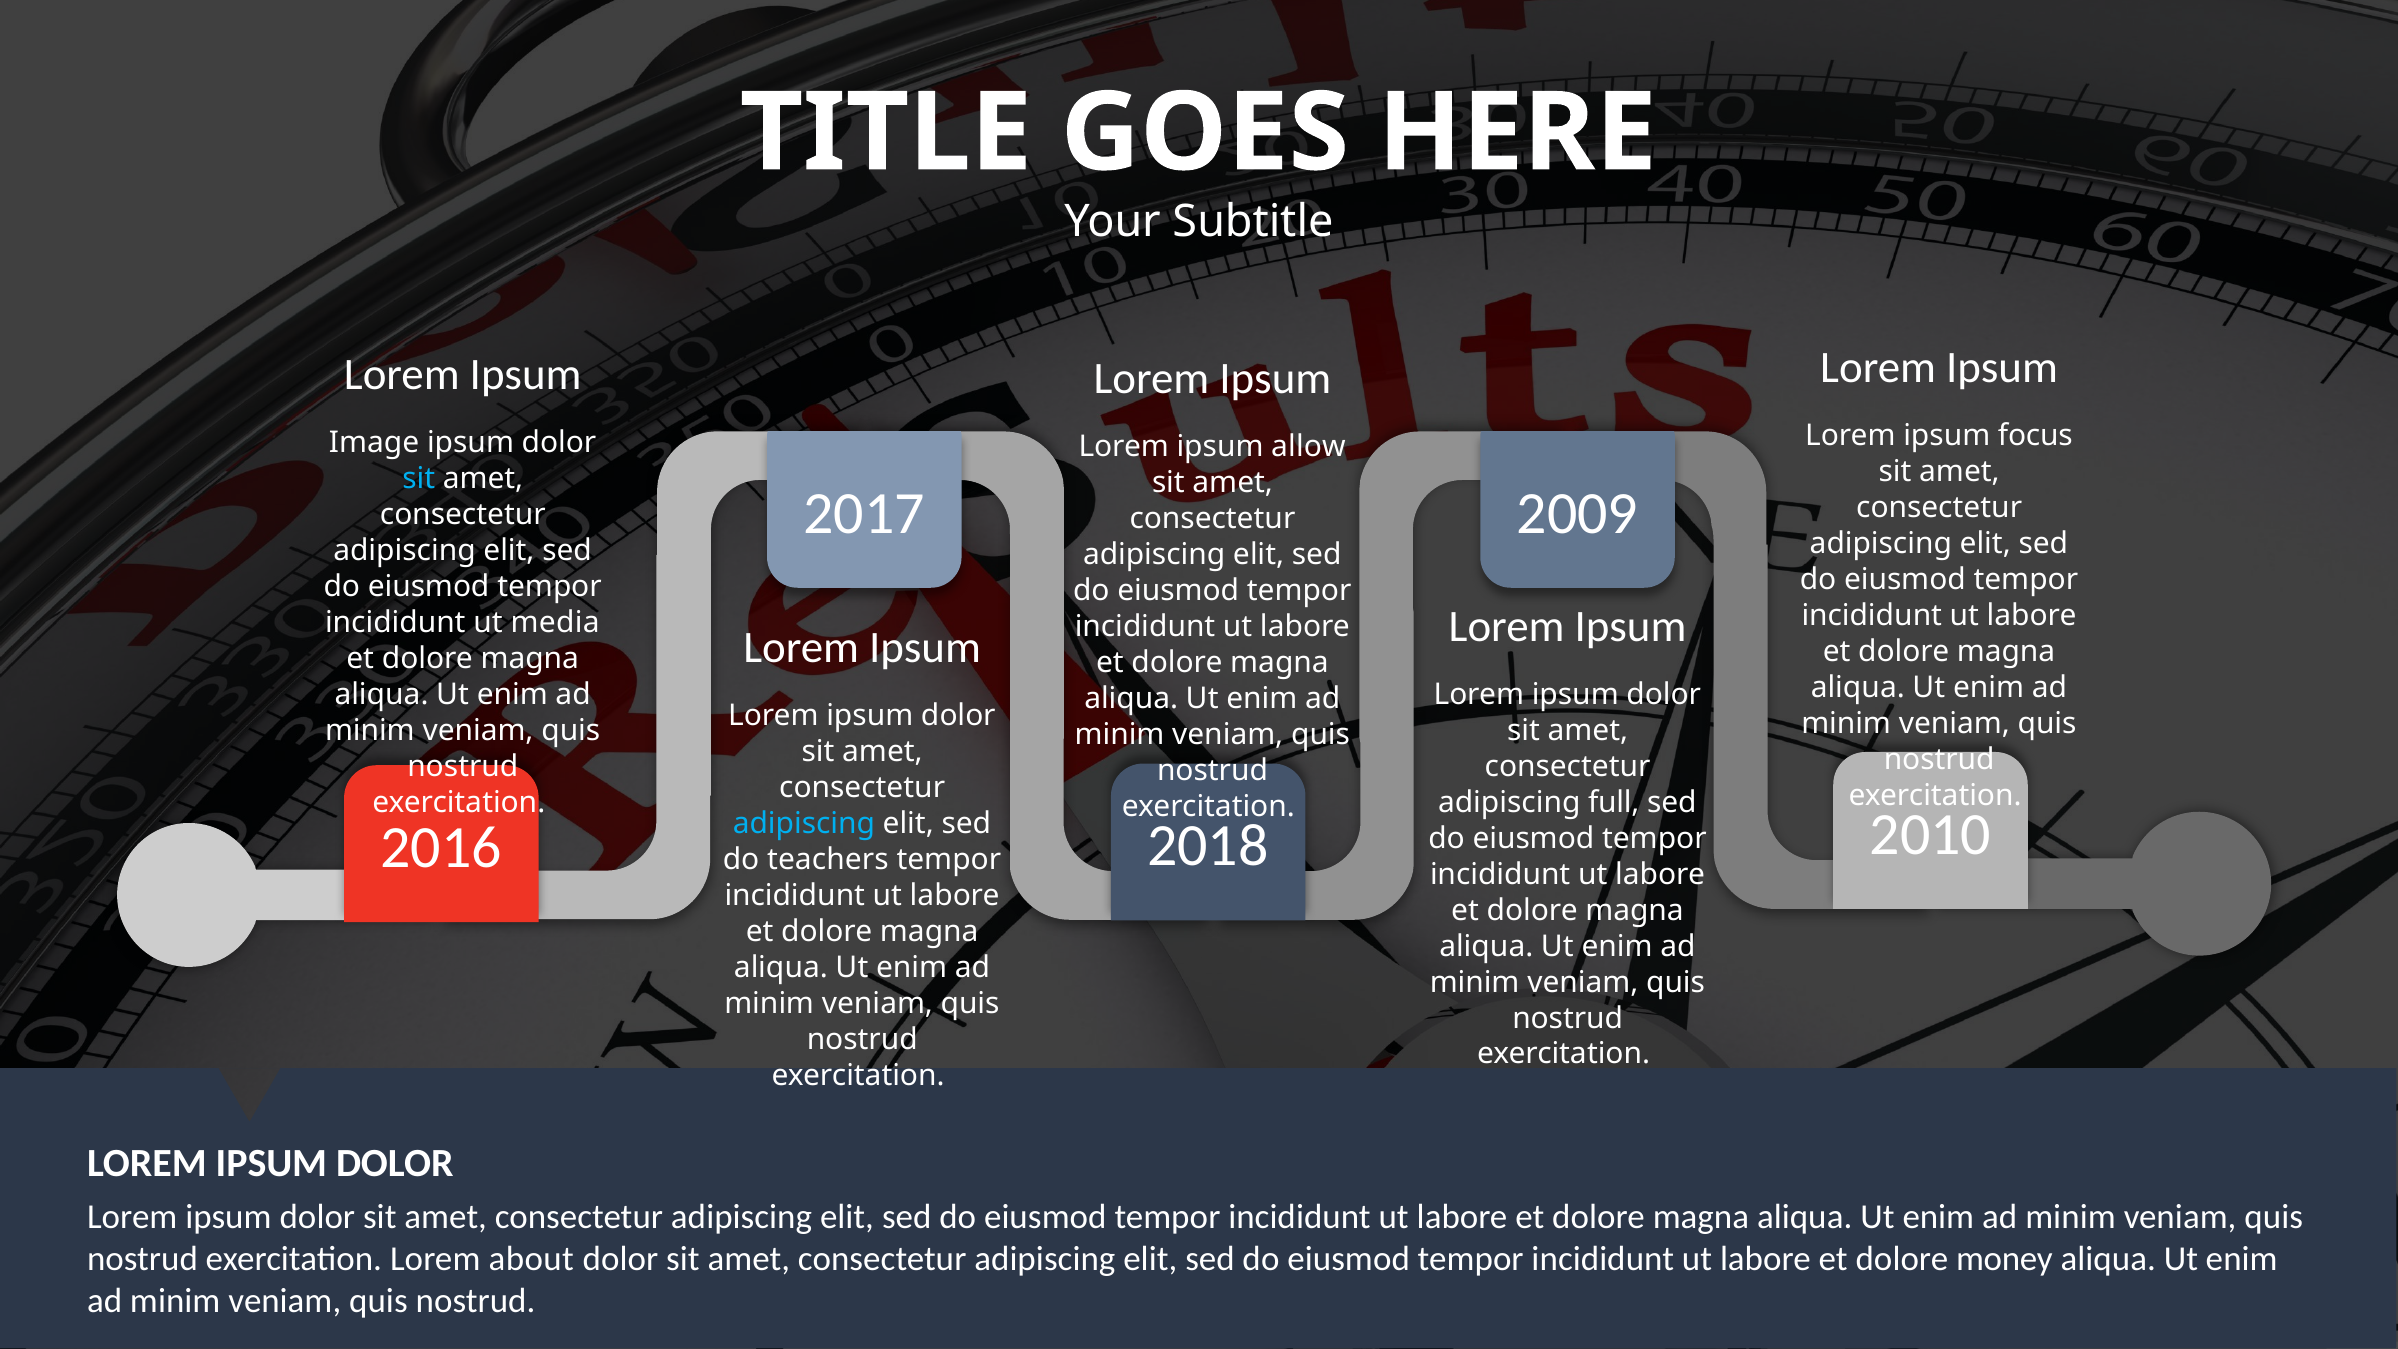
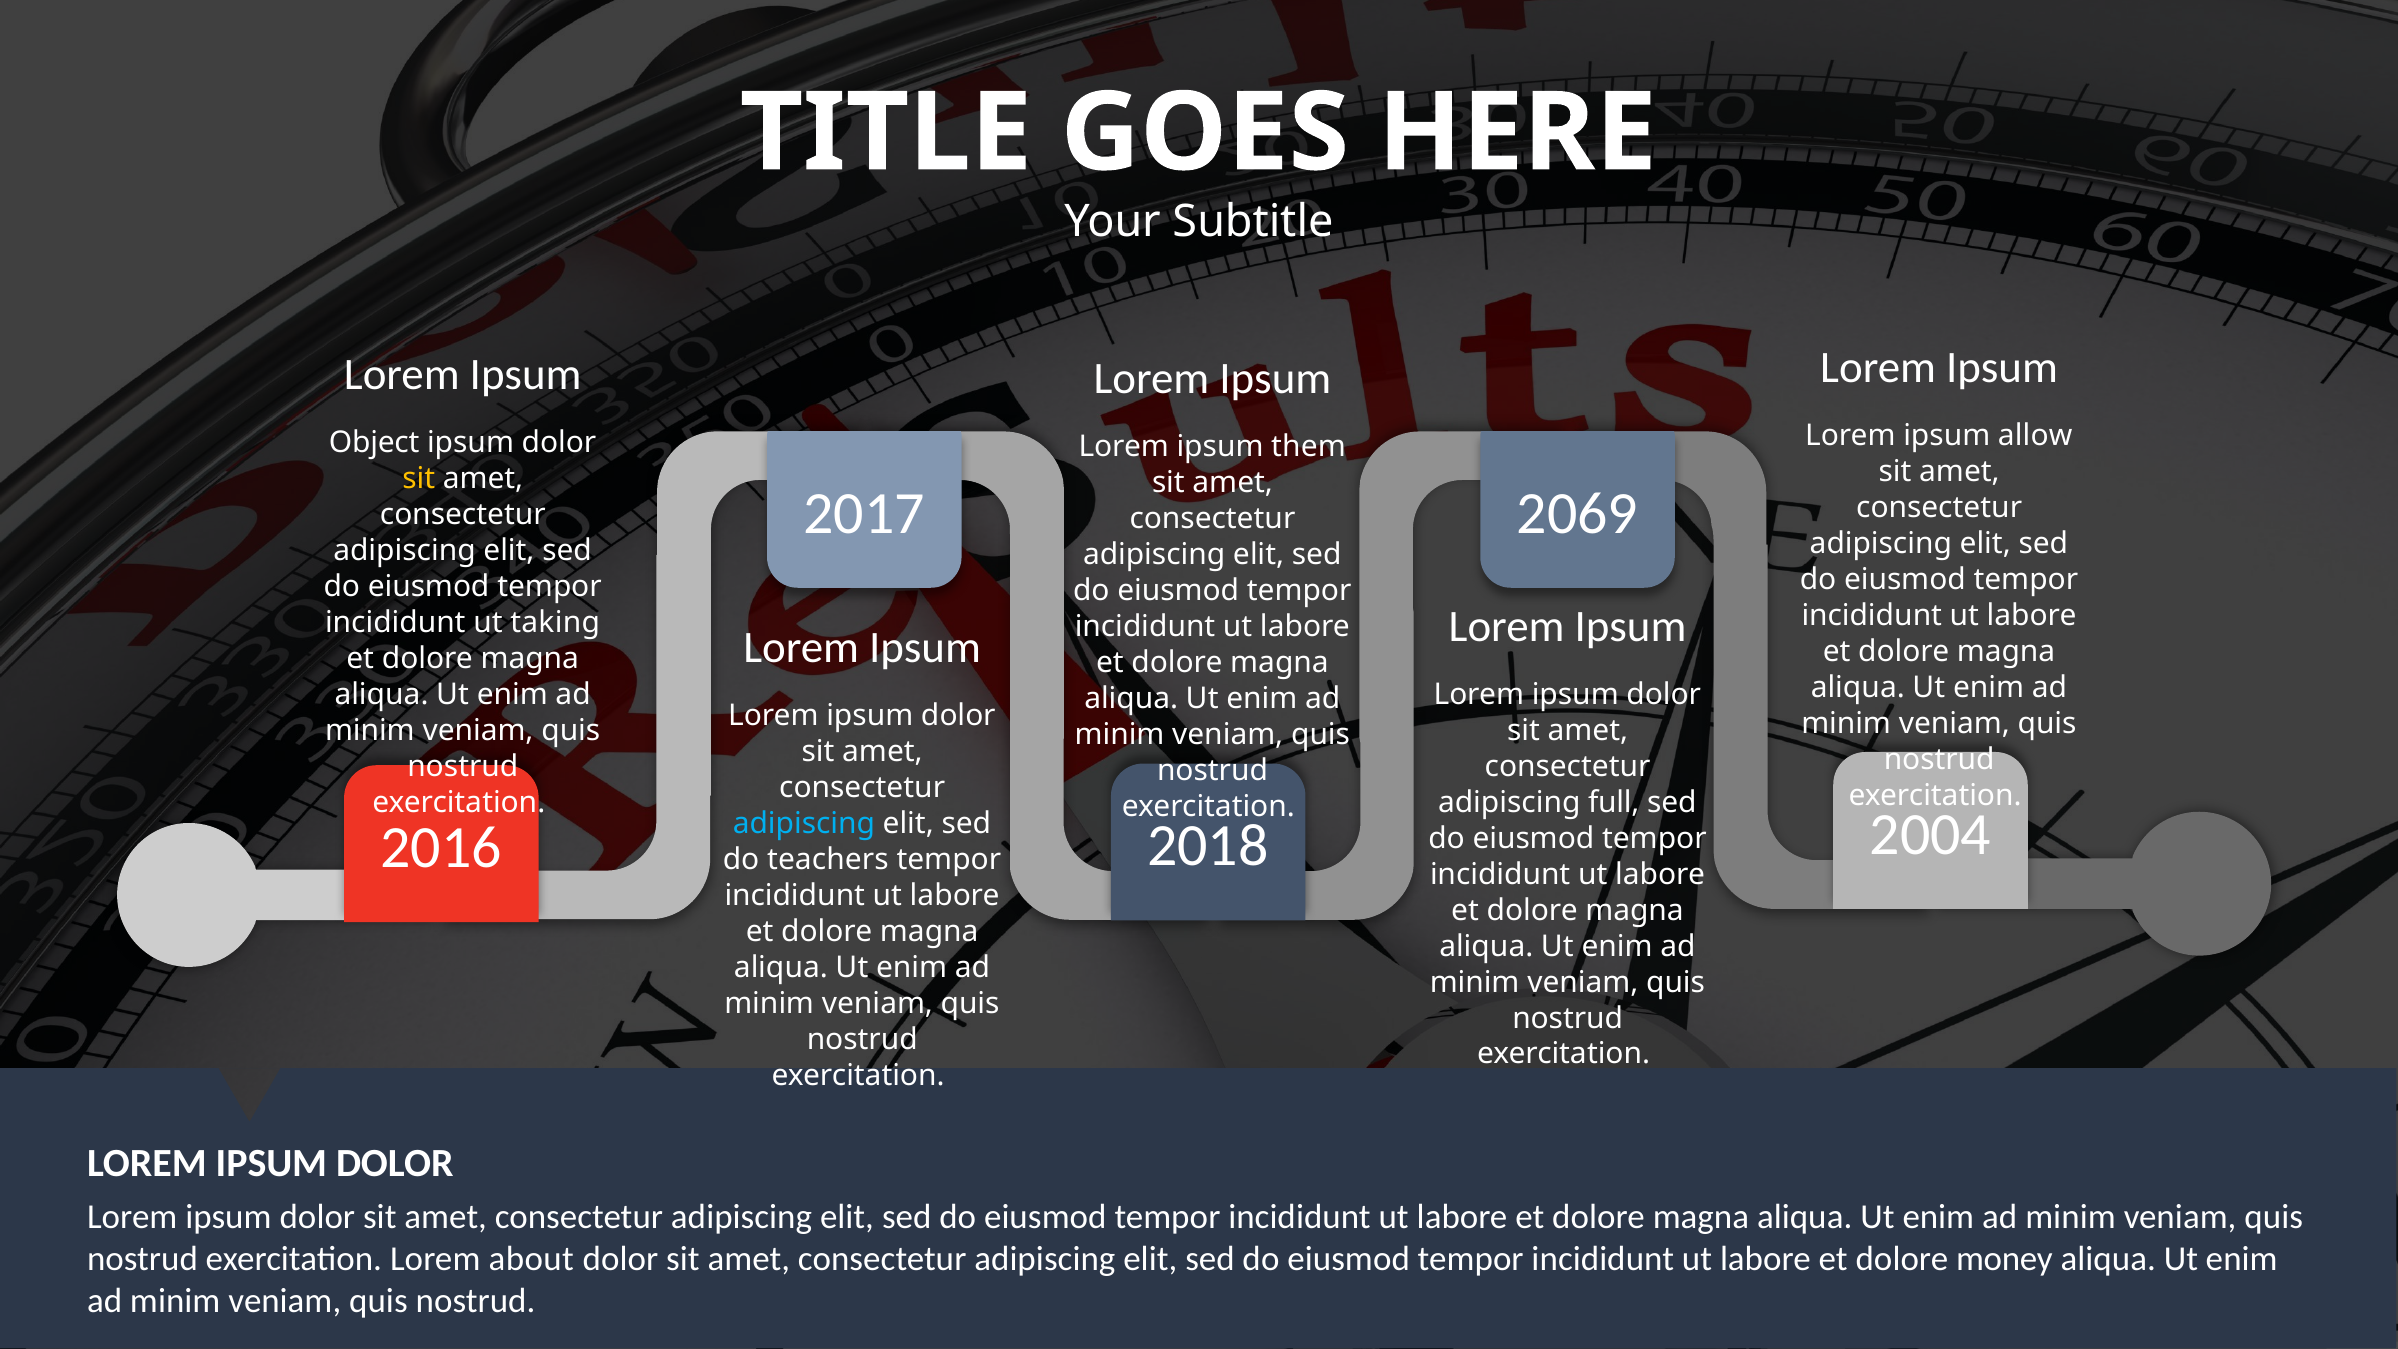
focus: focus -> allow (2035, 435)
Image: Image -> Object (374, 442)
allow: allow -> them (1309, 446)
sit colour: light blue -> yellow (419, 478)
2009: 2009 -> 2069 (1577, 514)
media: media -> taking (555, 622)
2010: 2010 -> 2004 (1930, 835)
